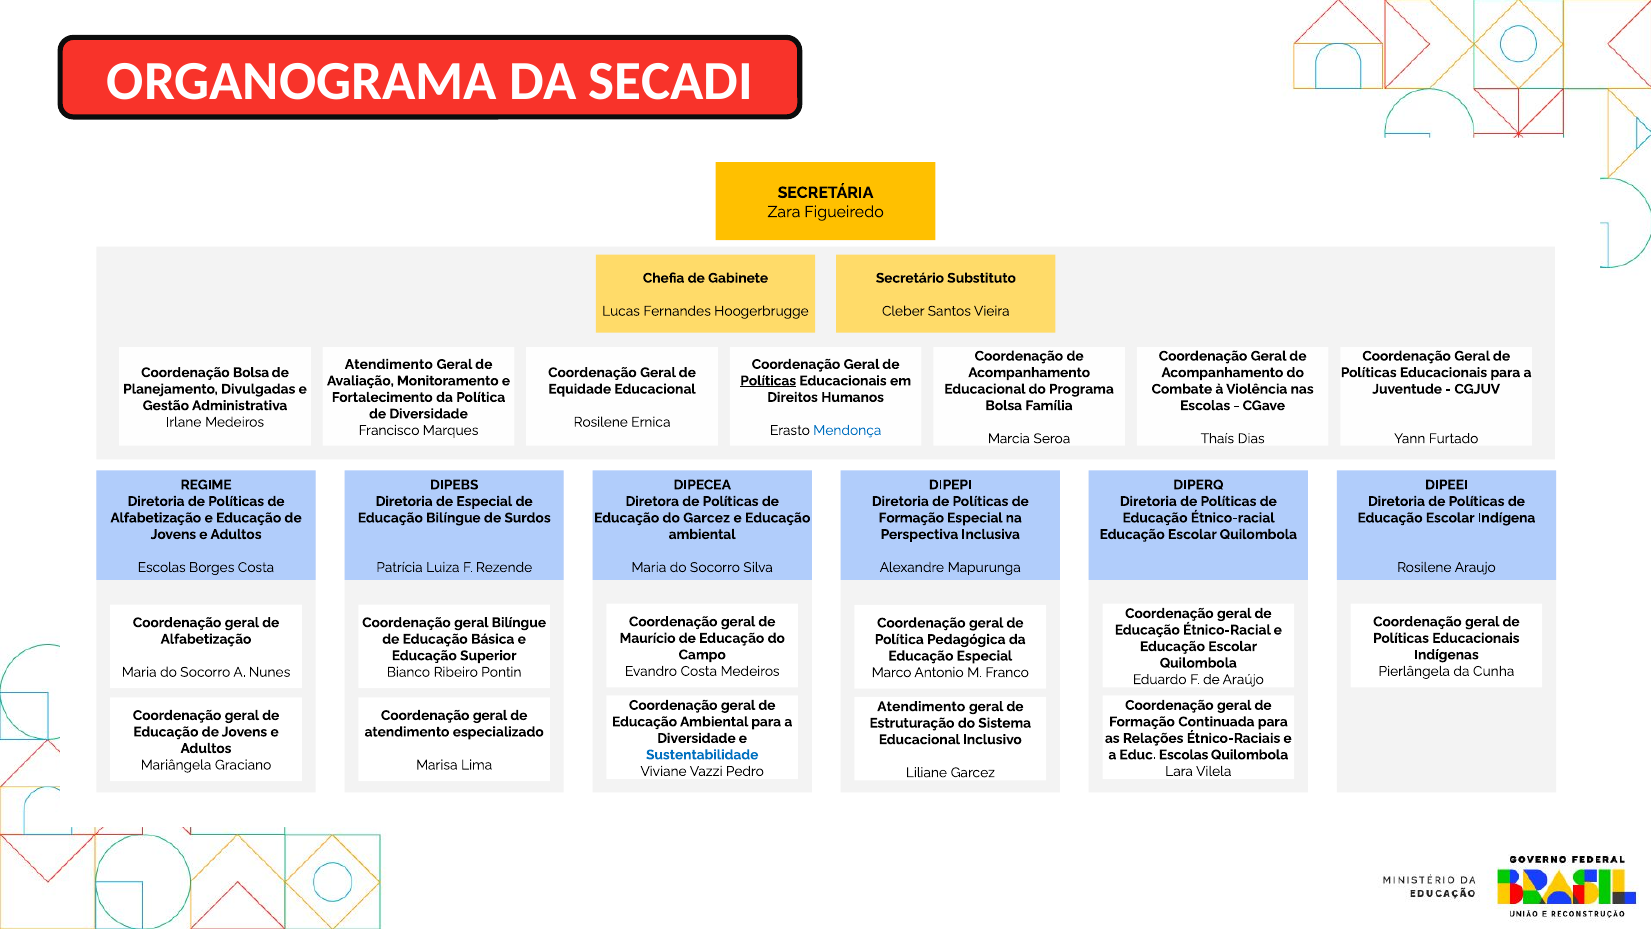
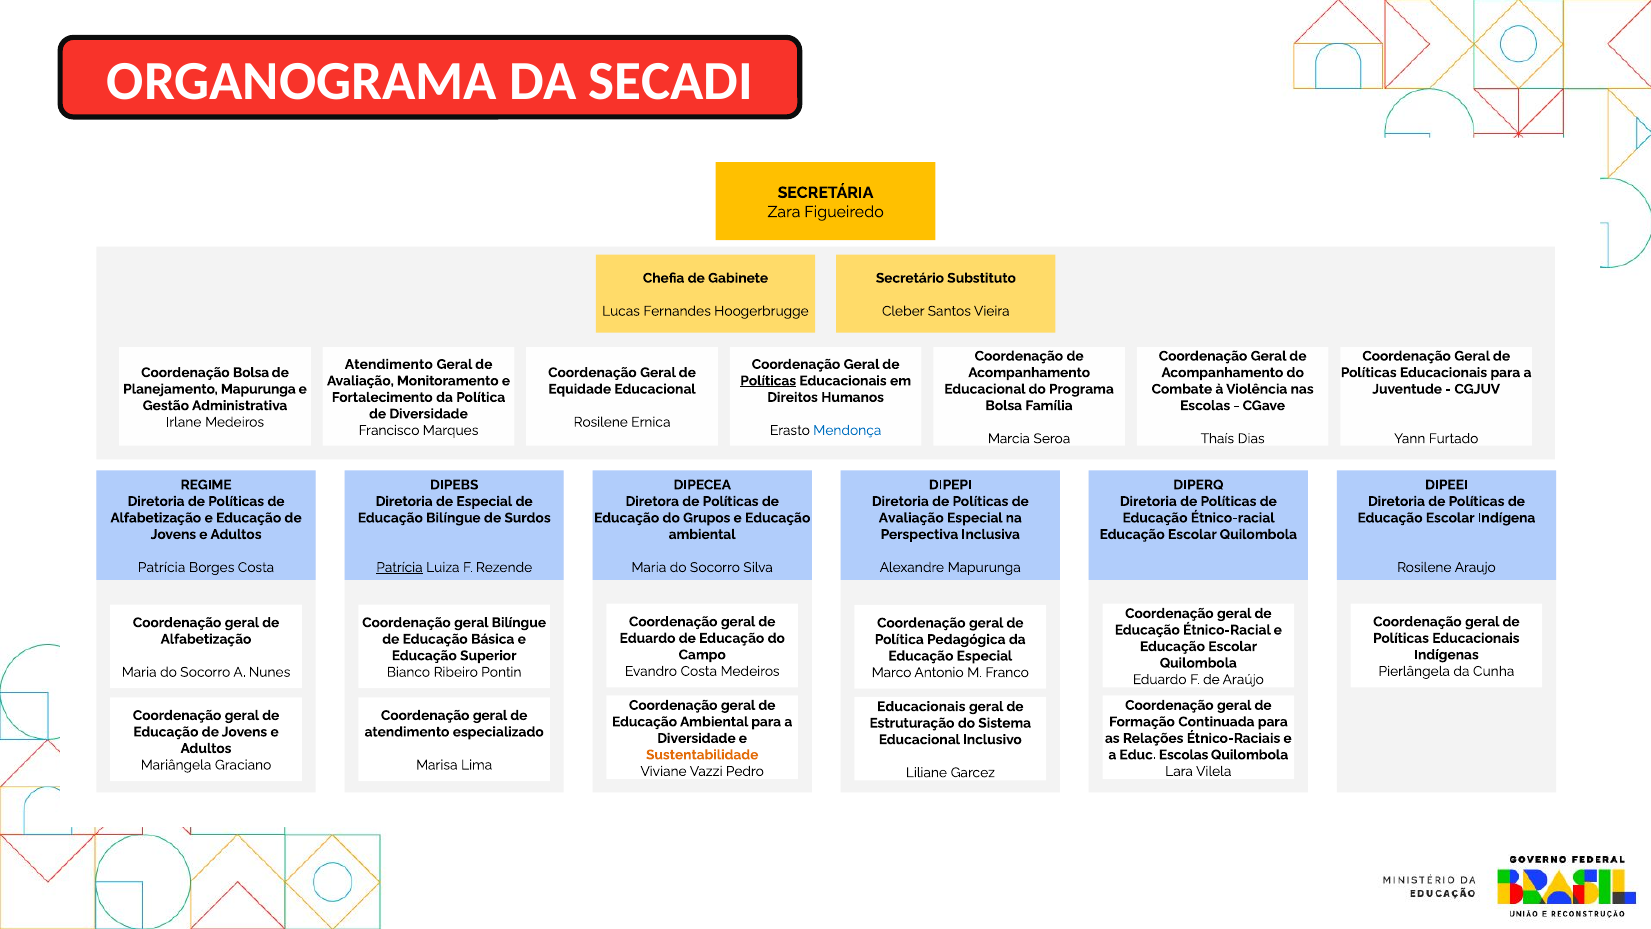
Planejamento Divulgadas: Divulgadas -> Mapurunga (258, 389)
do Garcez: Garcez -> Grupos (707, 518)
Formação: Formação -> Avaliação (911, 518)
Escolas: Escolas -> Patrícia (162, 567)
Patrícia underline: none -> present (399, 567)
Maurício: Maurício -> Eduardo (648, 638)
Atendimento: Atendimento -> Educacionais (921, 706)
Sustentabilidade colour: blue -> orange (702, 755)
